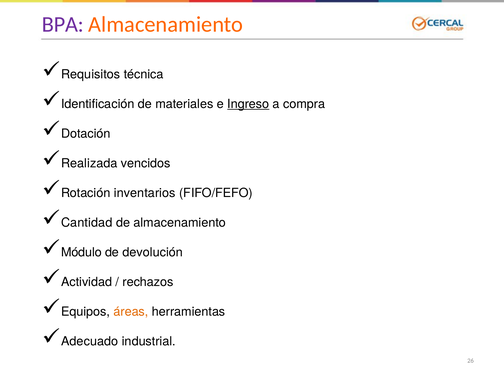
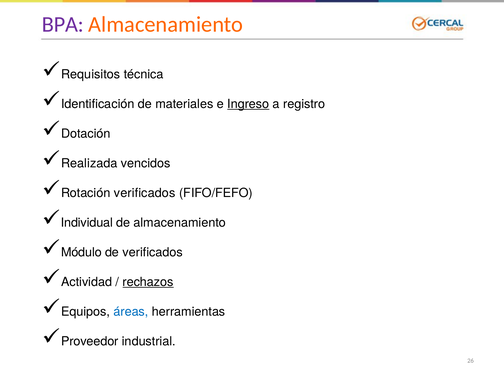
compra: compra -> registro (304, 104)
Rotación inventarios: inventarios -> verificados (145, 193)
Cantidad: Cantidad -> Individual (87, 223)
de devolución: devolución -> verificados (153, 252)
rechazos underline: none -> present (148, 282)
áreas colour: orange -> blue (131, 312)
Adecuado: Adecuado -> Proveedor (90, 341)
